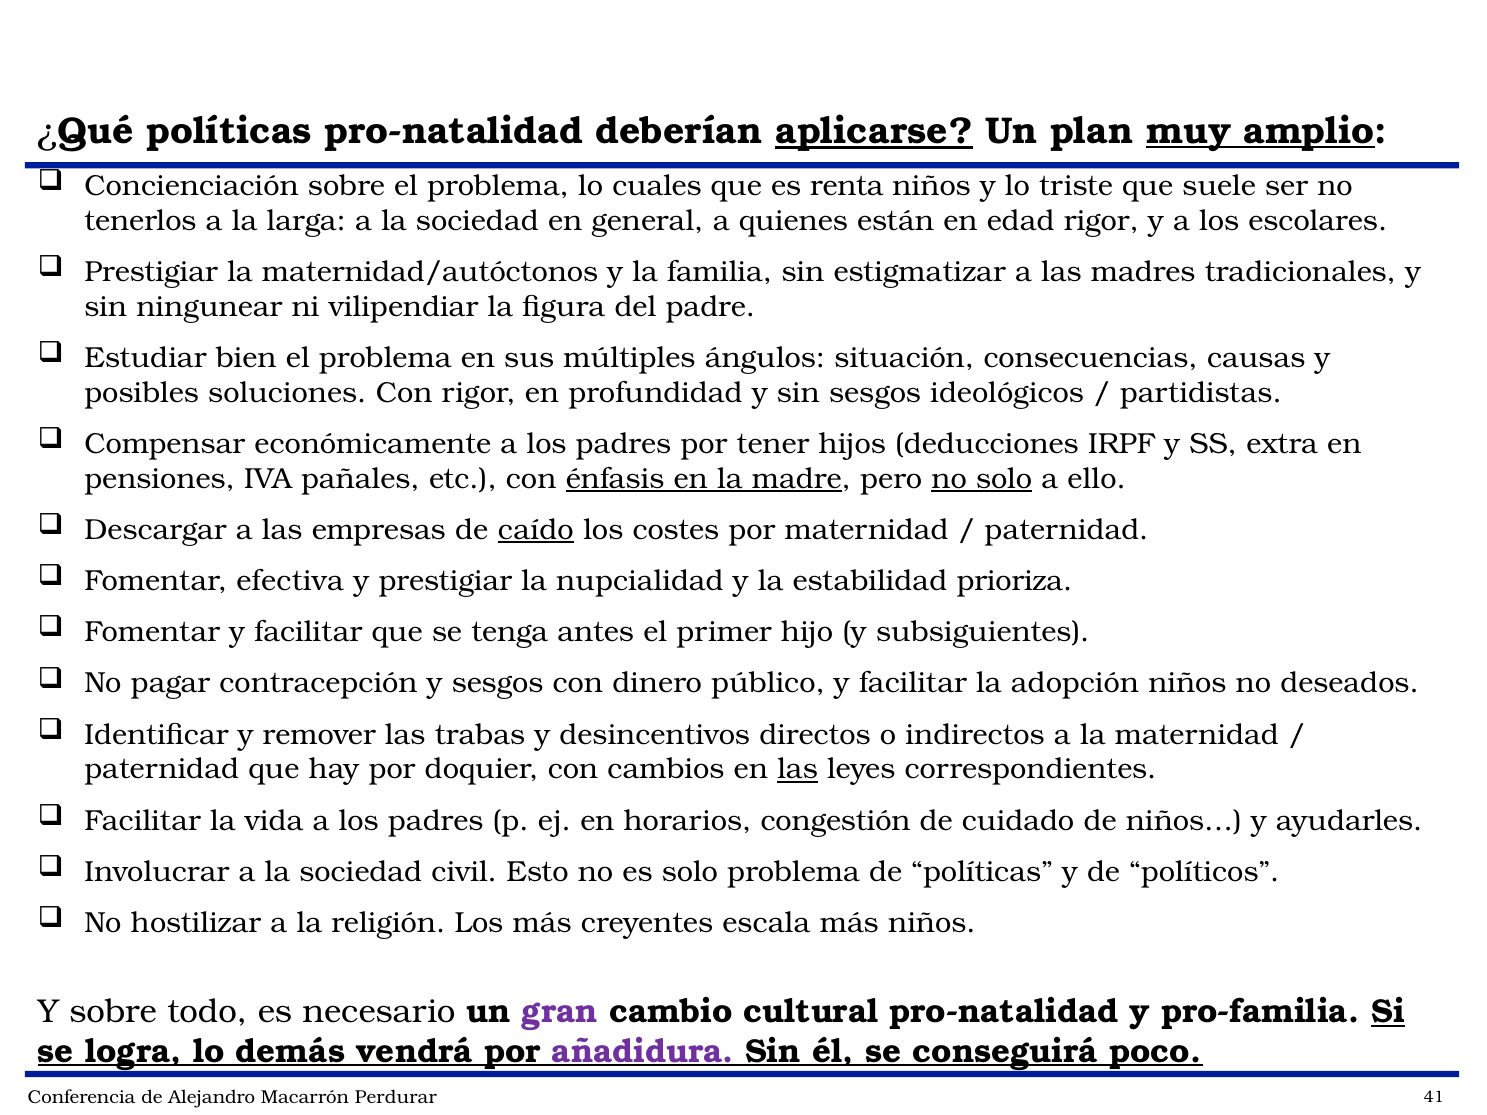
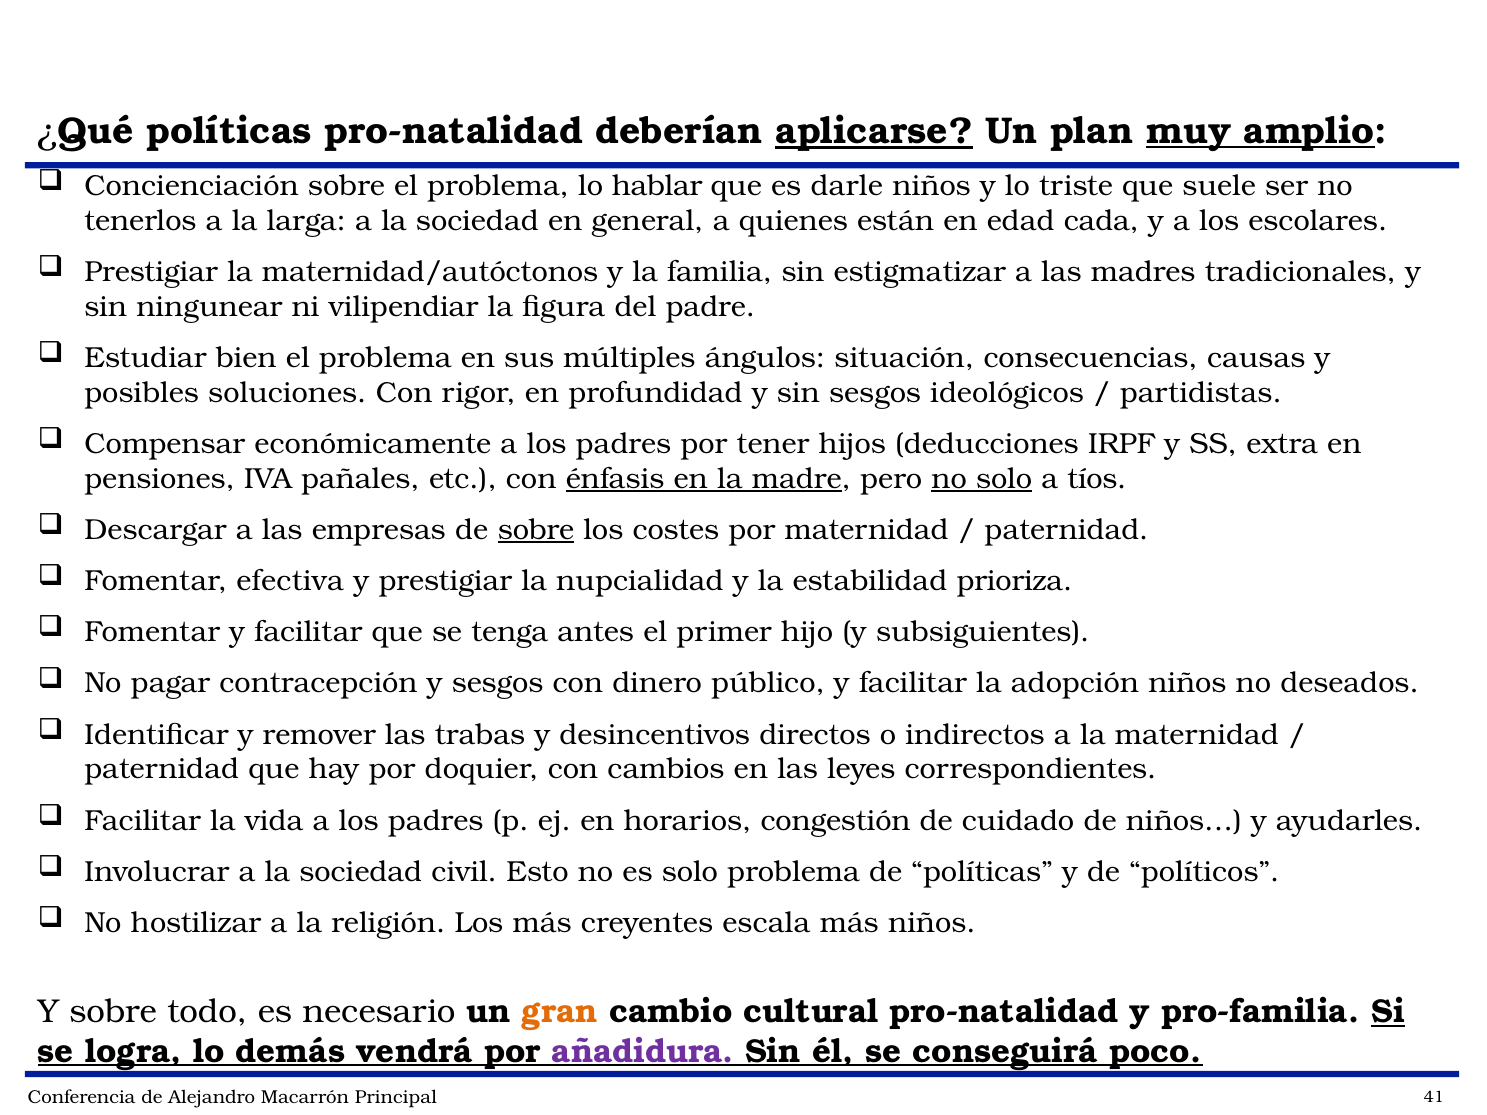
cuales: cuales -> hablar (657, 186)
renta: renta -> darle (847, 186)
edad rigor: rigor -> cada (1101, 221)
ello: ello -> tíos (1097, 479)
de caído: caído -> sobre (536, 530)
las underline: present -> none (798, 769)
gran colour: purple -> orange (560, 1012)
Perdurar: Perdurar -> Principal (396, 1098)
